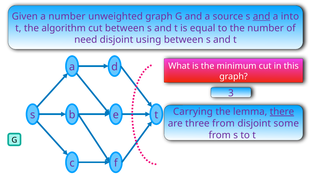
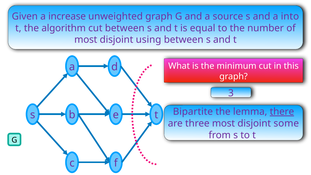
a number: number -> increase (67, 16)
and underline: present -> none (262, 16)
need: need -> most (86, 40)
Carrying: Carrying -> Bipartite (193, 112)
three from: from -> most (223, 123)
